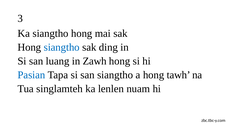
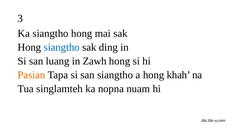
Pasian colour: blue -> orange (31, 75)
tawh: tawh -> khah (179, 75)
lenlen: lenlen -> nopna (111, 89)
